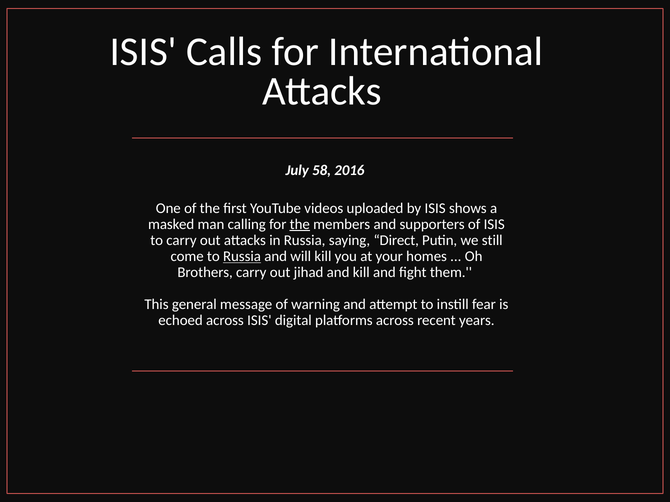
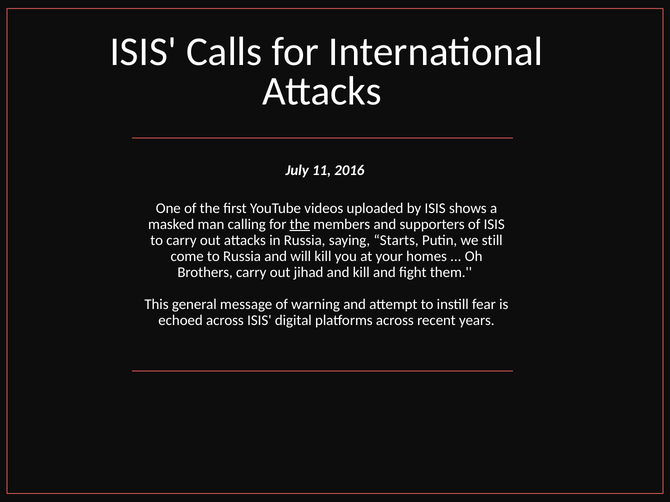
58: 58 -> 11 (322, 170)
Direct: Direct -> Starts (396, 241)
Russia underline: present -> none (242, 257)
